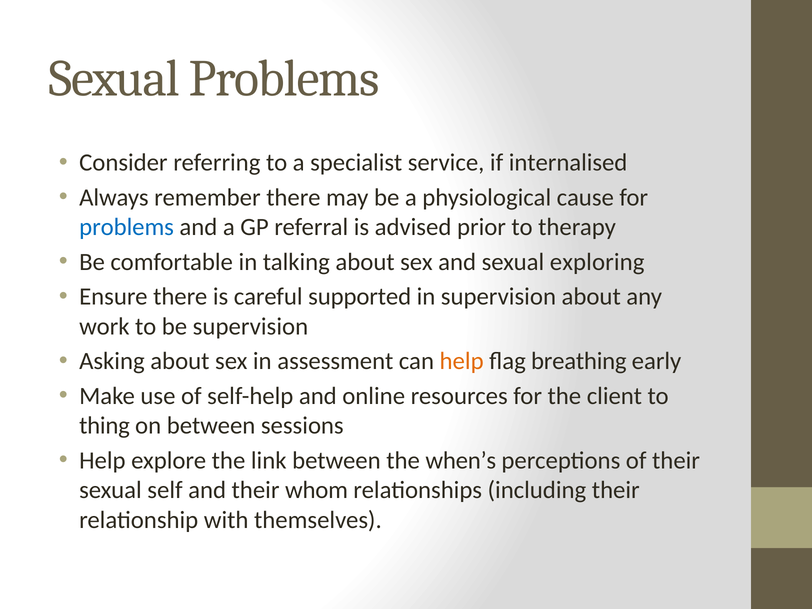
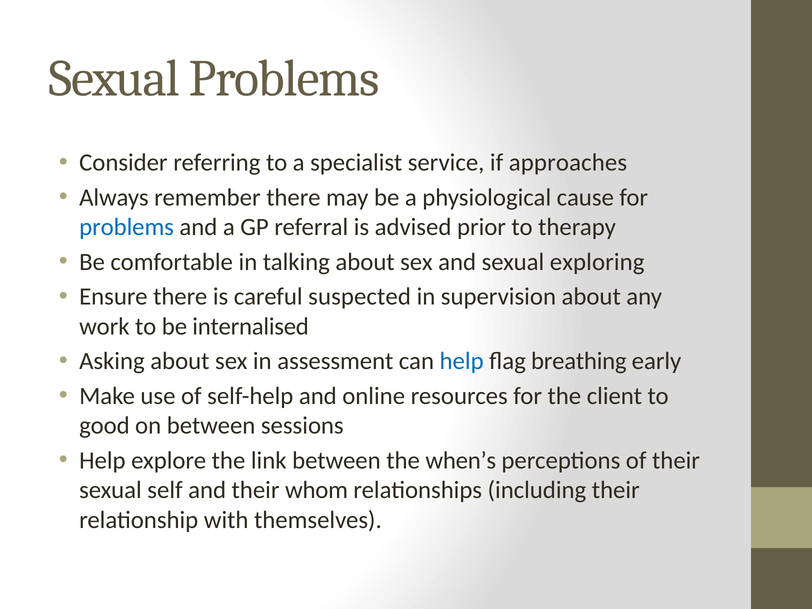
internalised: internalised -> approaches (568, 163)
supported: supported -> suspected (360, 297)
be supervision: supervision -> internalised (251, 326)
help colour: orange -> blue (462, 361)
thing: thing -> good (104, 426)
